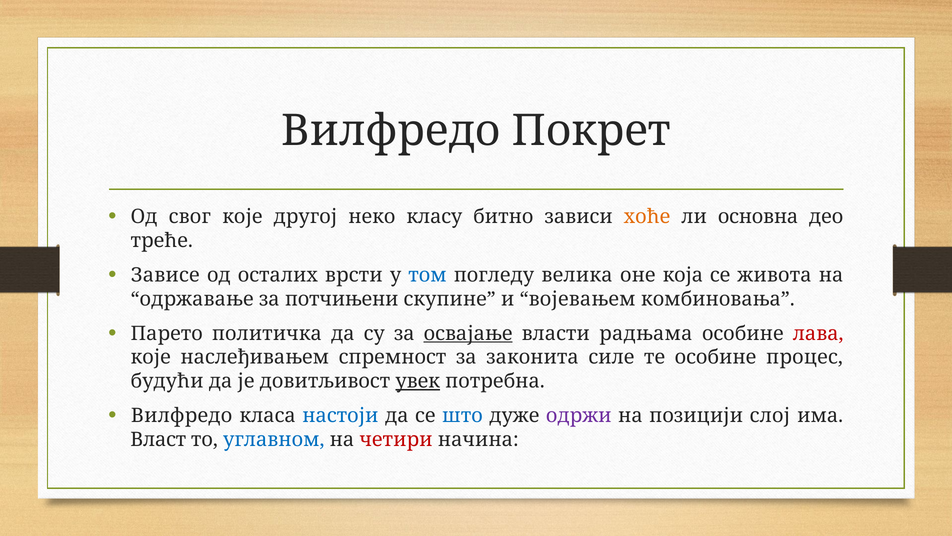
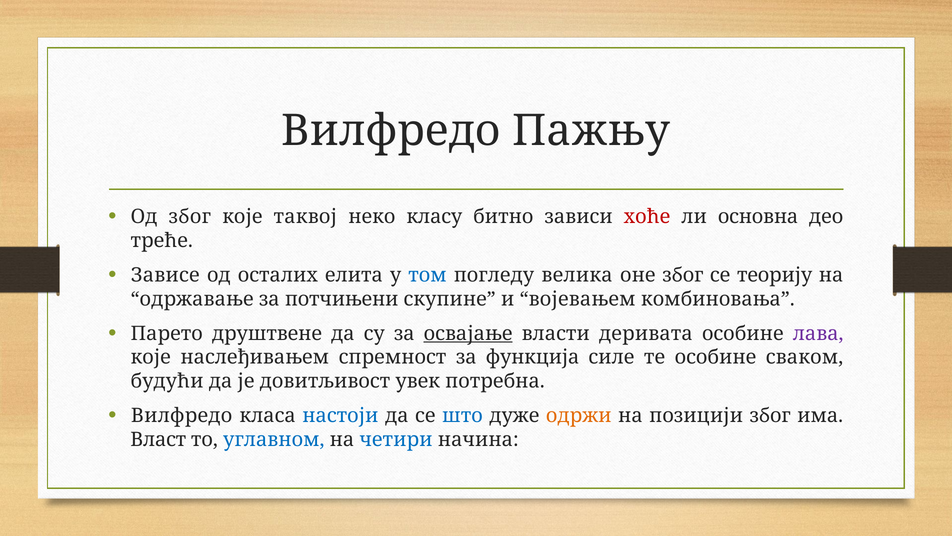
Покрет: Покрет -> Пажњу (591, 131)
Од свог: свог -> због (190, 217)
другој: другој -> таквој (305, 217)
хоће colour: orange -> red (647, 217)
врсти: врсти -> елита (354, 275)
оне која: која -> због (683, 275)
живота: живота -> теорију (775, 275)
политичка: политичка -> друштвене (267, 333)
радњама: радњама -> деривата (646, 333)
лава colour: red -> purple (818, 333)
законита: законита -> функција (533, 357)
процес: процес -> сваком (805, 357)
увек underline: present -> none (418, 381)
одржи colour: purple -> orange (579, 415)
позицији слој: слој -> због (770, 415)
четири colour: red -> blue (396, 439)
